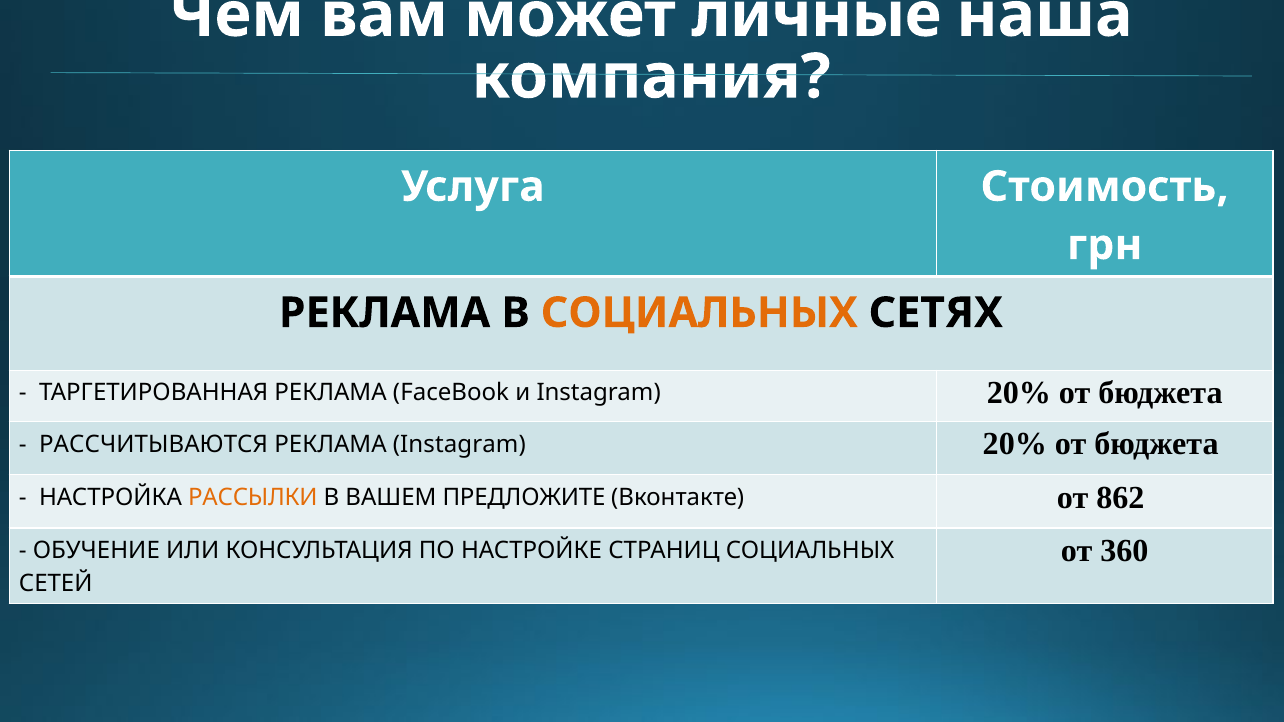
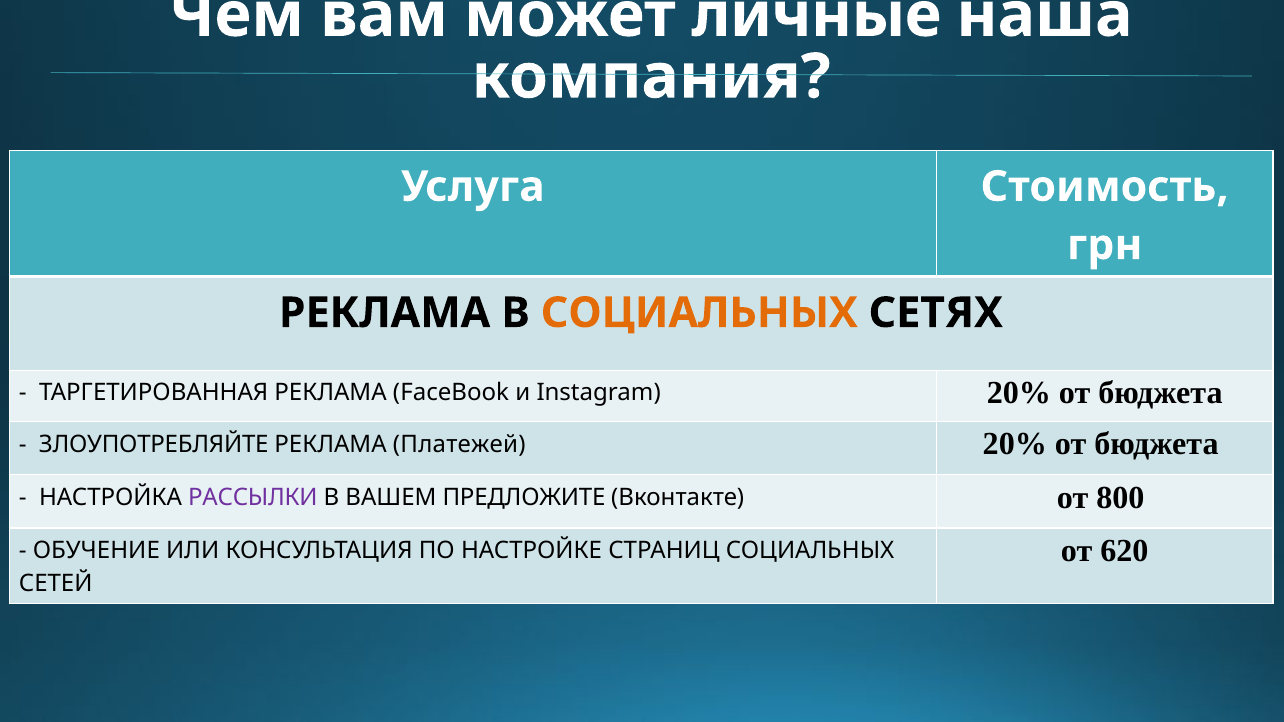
РАССЧИТЫВАЮТСЯ: РАССЧИТЫВАЮТСЯ -> ЗЛОУПОТРЕБЛЯЙТЕ (154, 444)
РЕКЛАМА Instagram: Instagram -> Платежей (459, 444)
РАССЫЛКИ colour: orange -> purple (253, 498)
862: 862 -> 800 (1120, 498)
360: 360 -> 620 (1124, 551)
